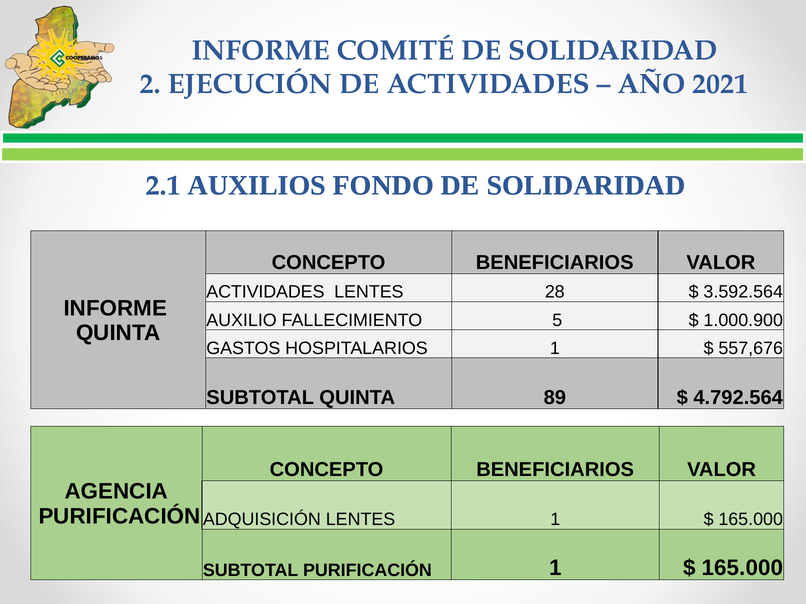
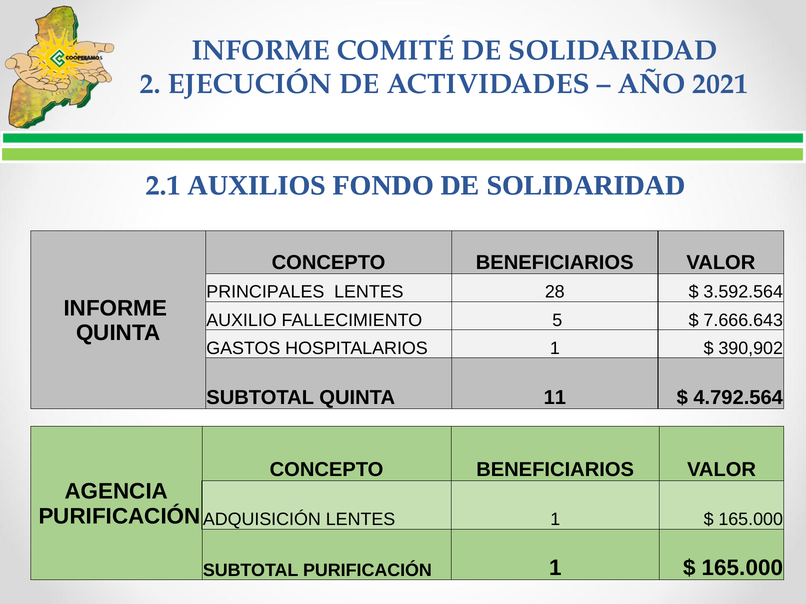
ACTIVIDADES: ACTIVIDADES -> PRINCIPALES (265, 292)
1.000.900: 1.000.900 -> 7.666.643 (743, 320)
557,676: 557,676 -> 390,902 (751, 349)
89: 89 -> 11 (555, 398)
